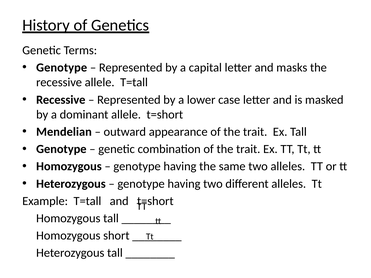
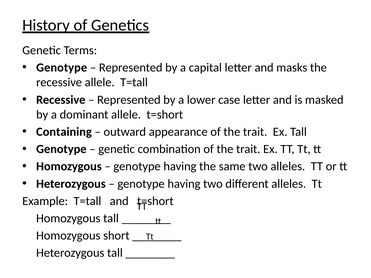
Mendelian: Mendelian -> Containing (64, 132)
